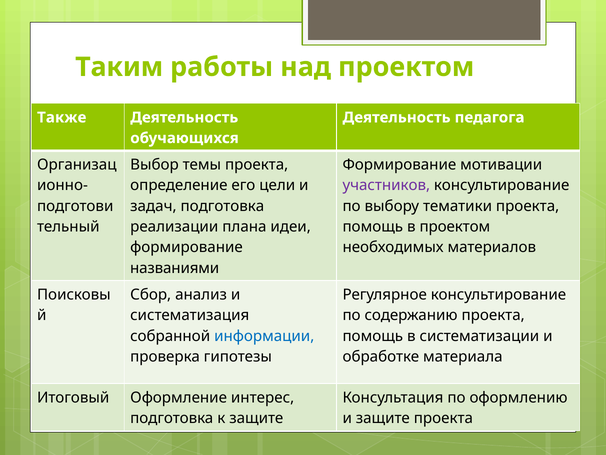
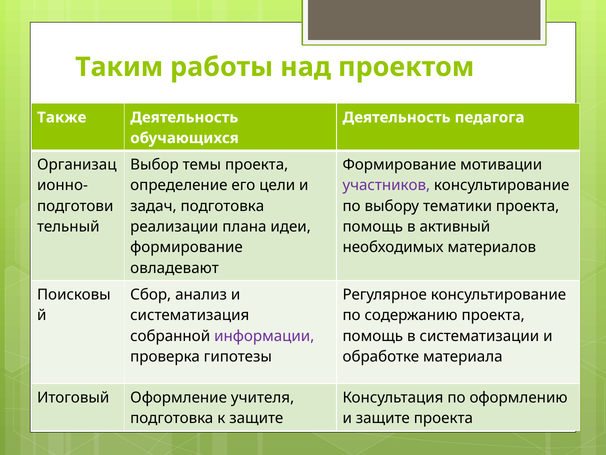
в проектом: проектом -> активный (455, 226)
названиями: названиями -> овладевают (175, 268)
информации colour: blue -> purple (264, 336)
интерес: интерес -> учителя (263, 397)
